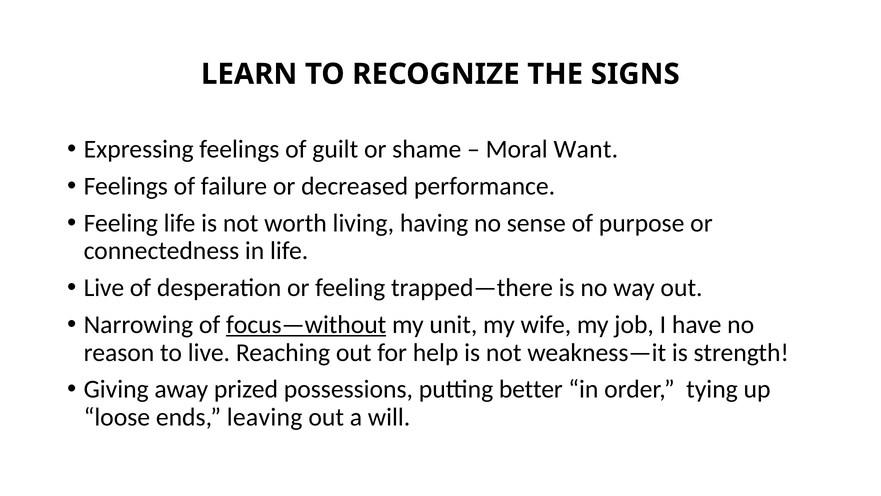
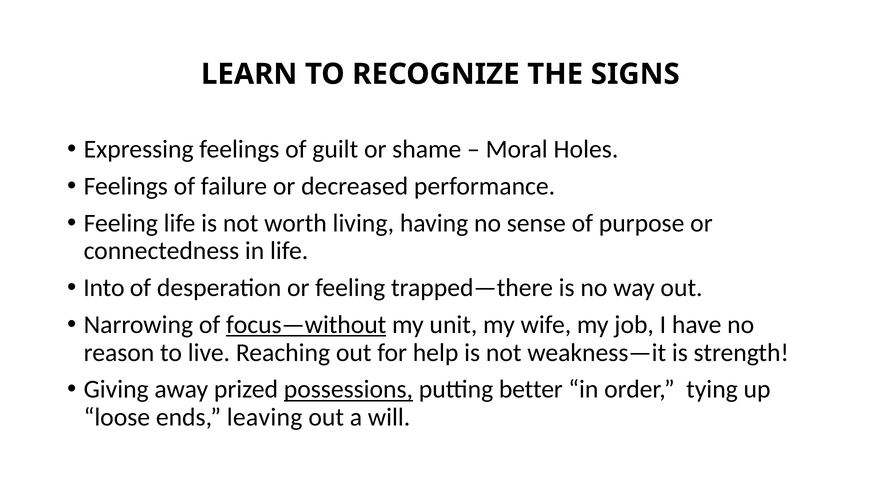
Want: Want -> Holes (586, 149)
Live: Live -> Into (104, 288)
possessions underline: none -> present (348, 389)
